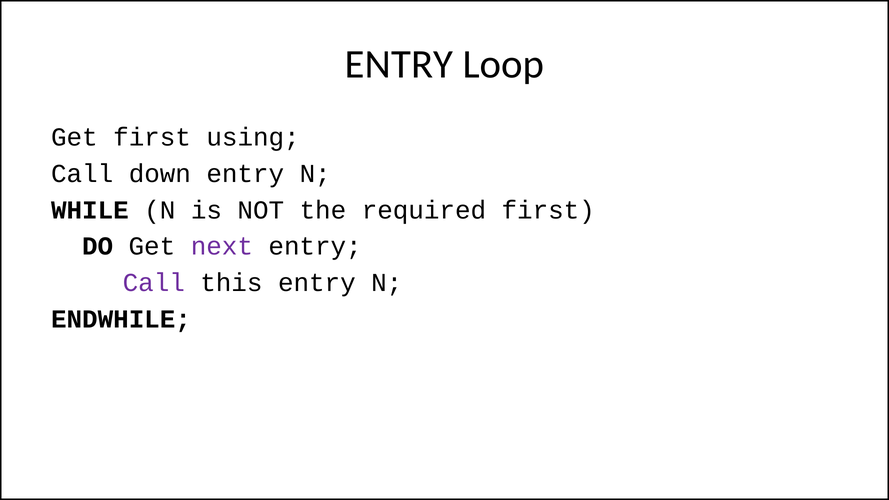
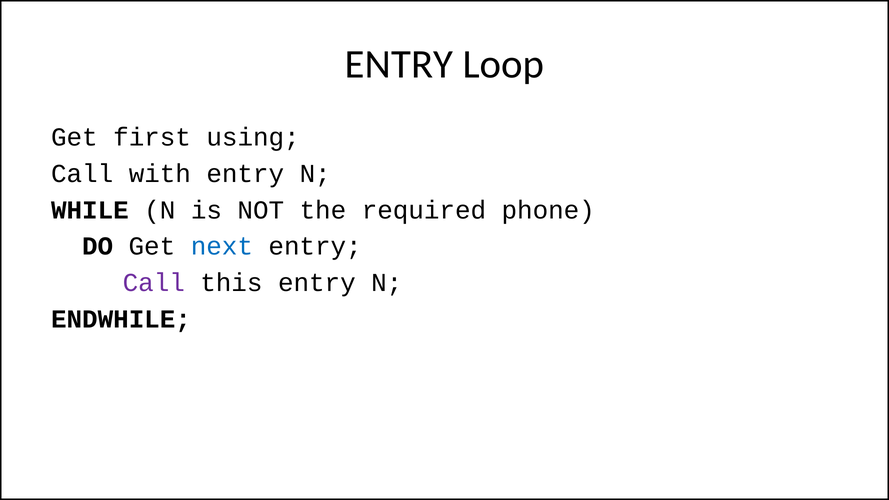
down: down -> with (160, 174)
required first: first -> phone (548, 210)
next colour: purple -> blue (222, 246)
